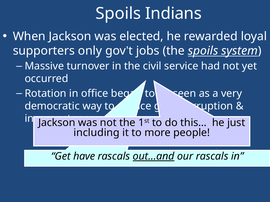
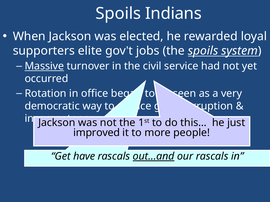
only: only -> elite (90, 51)
Massive underline: none -> present (44, 66)
including: including -> improved (97, 133)
